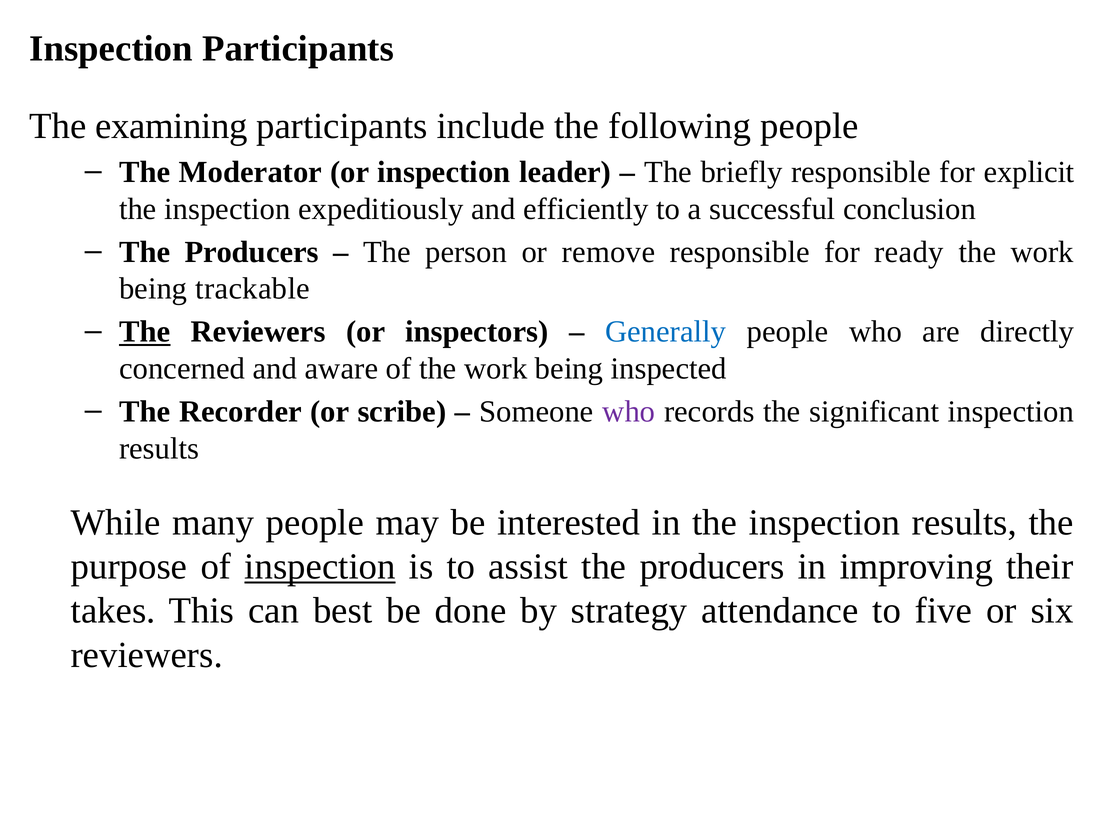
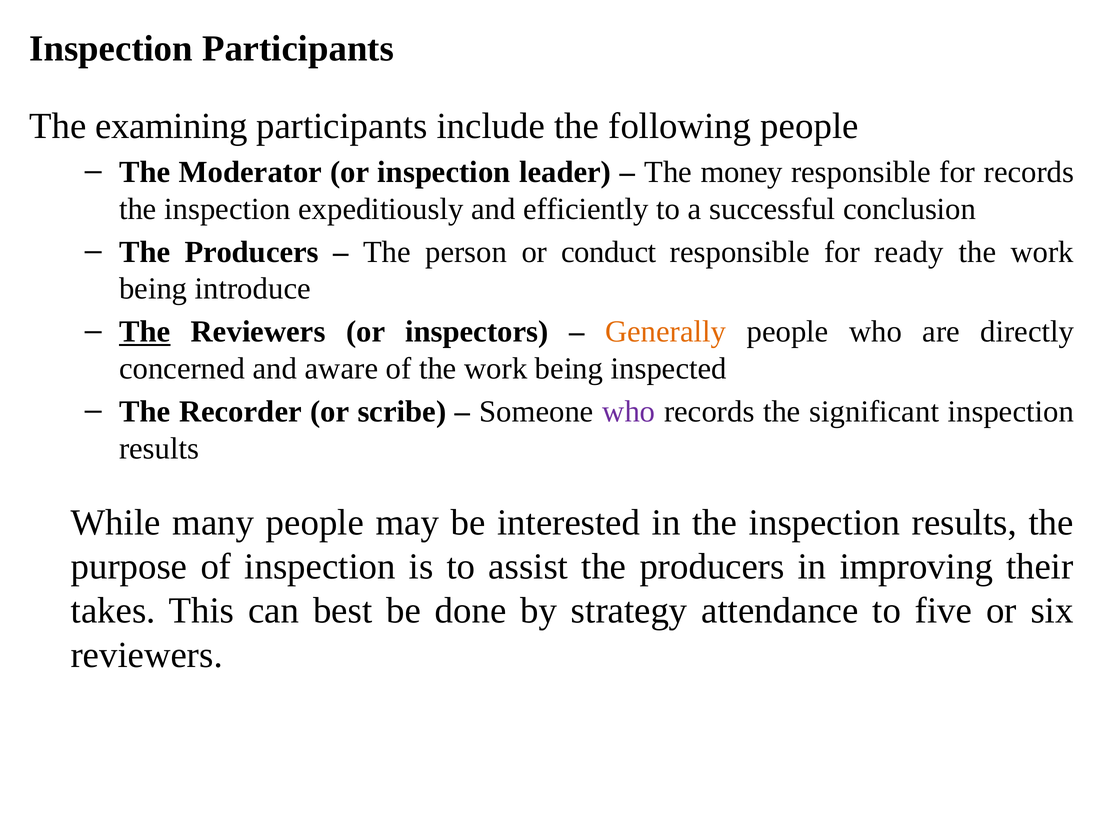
briefly: briefly -> money (742, 172)
for explicit: explicit -> records (1029, 172)
remove: remove -> conduct (609, 252)
trackable: trackable -> introduce (253, 289)
Generally colour: blue -> orange (666, 332)
inspection underline: present -> none (320, 567)
